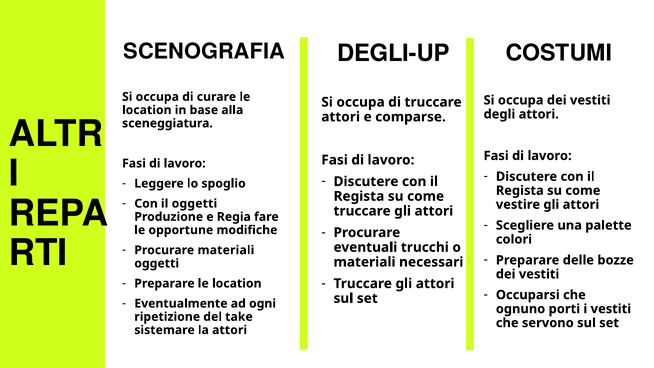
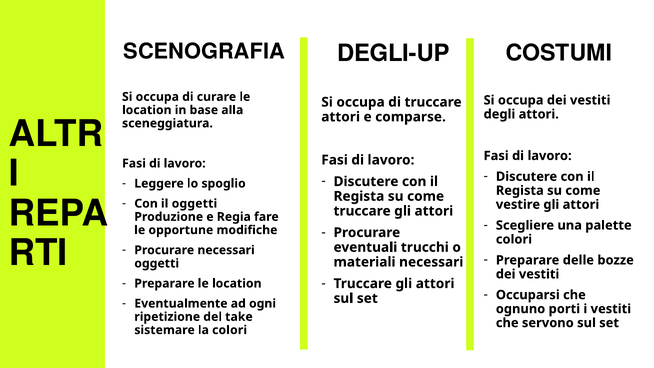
Procurare materiali: materiali -> necessari (226, 250)
la attori: attori -> colori (230, 330)
